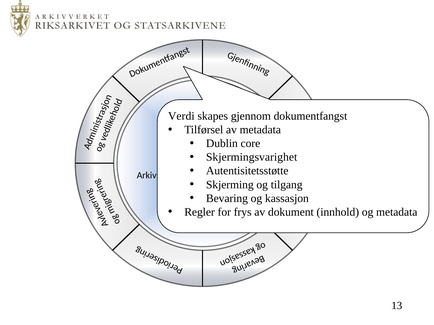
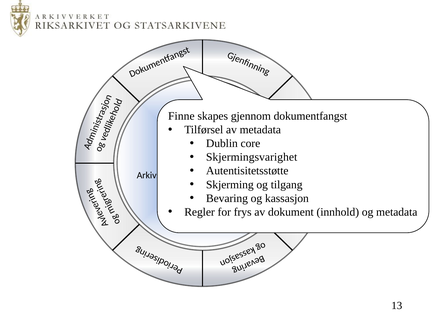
Verdi: Verdi -> Finne (181, 116)
